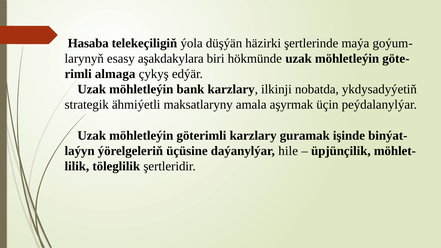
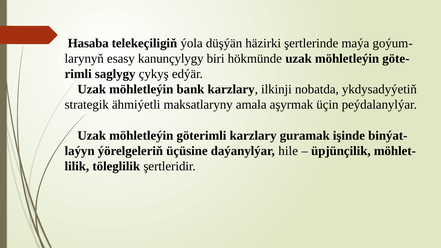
aşakdakylara: aşakdakylara -> kanunçylygy (171, 59)
almaga: almaga -> saglygy (115, 74)
